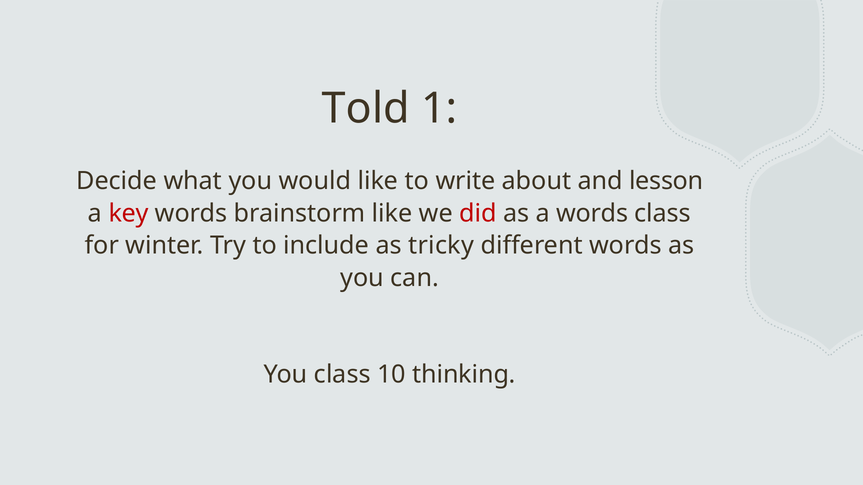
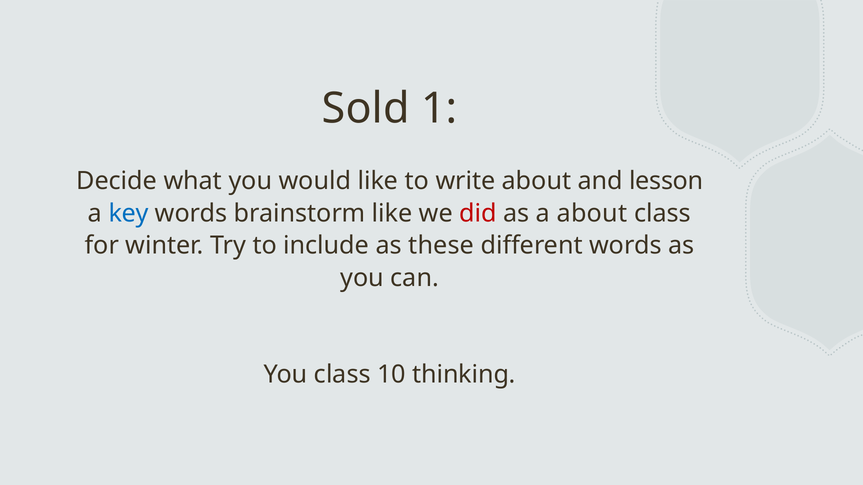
Told: Told -> Sold (366, 109)
key colour: red -> blue (129, 214)
a words: words -> about (592, 214)
tricky: tricky -> these (441, 246)
